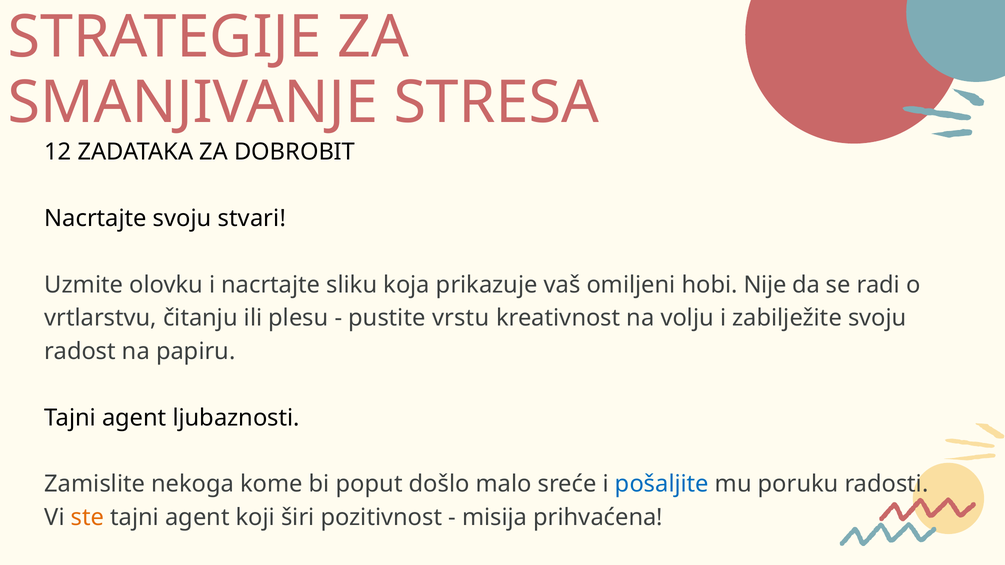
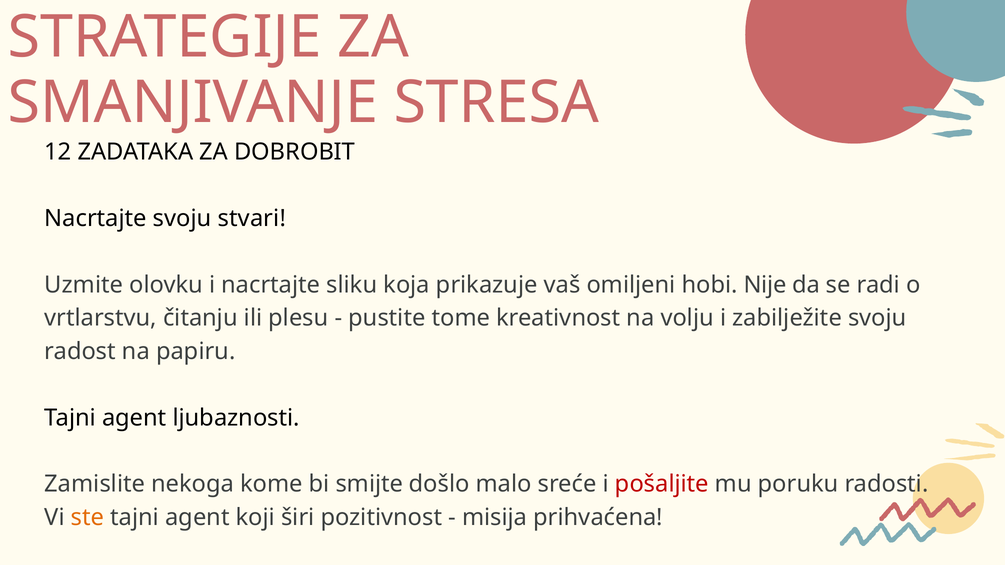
vrstu: vrstu -> tome (461, 318)
poput: poput -> smijte (369, 484)
pošaljite colour: blue -> red (662, 484)
